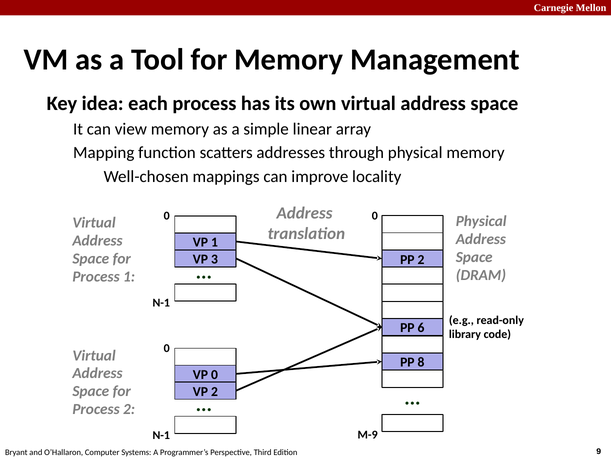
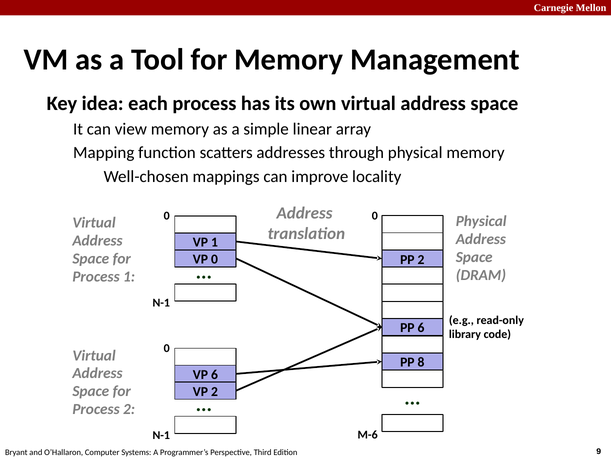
VP 3: 3 -> 0 (214, 259)
VP 0: 0 -> 6 (214, 374)
M-9: M-9 -> M-6 (368, 434)
